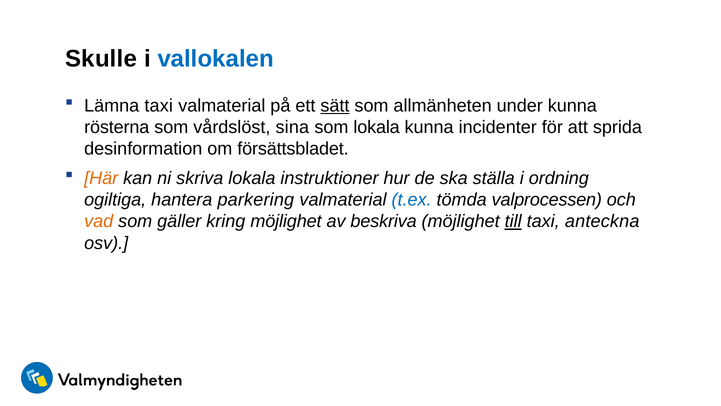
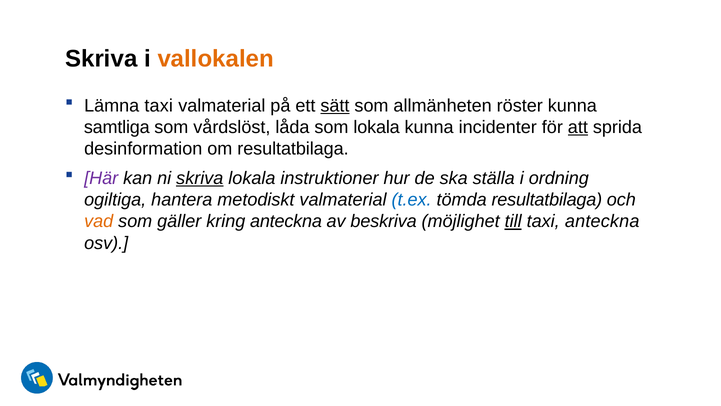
Skulle: Skulle -> Skriva (101, 59)
vallokalen colour: blue -> orange (216, 59)
under: under -> röster (520, 106)
rösterna: rösterna -> samtliga (117, 127)
sina: sina -> låda (292, 127)
att underline: none -> present (578, 127)
om försättsbladet: försättsbladet -> resultatbilaga (293, 149)
Här colour: orange -> purple (101, 178)
skriva underline: none -> present (200, 178)
parkering: parkering -> metodiskt (256, 200)
tömda valprocessen: valprocessen -> resultatbilaga (547, 200)
kring möjlighet: möjlighet -> anteckna (286, 221)
